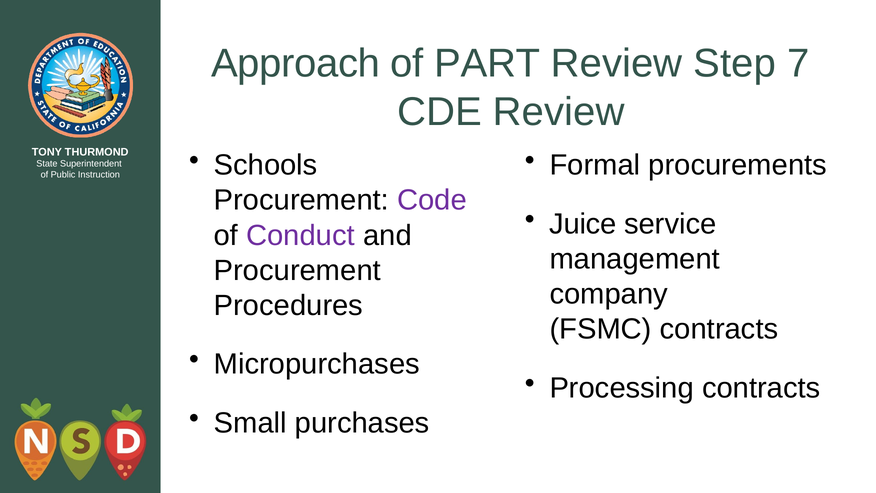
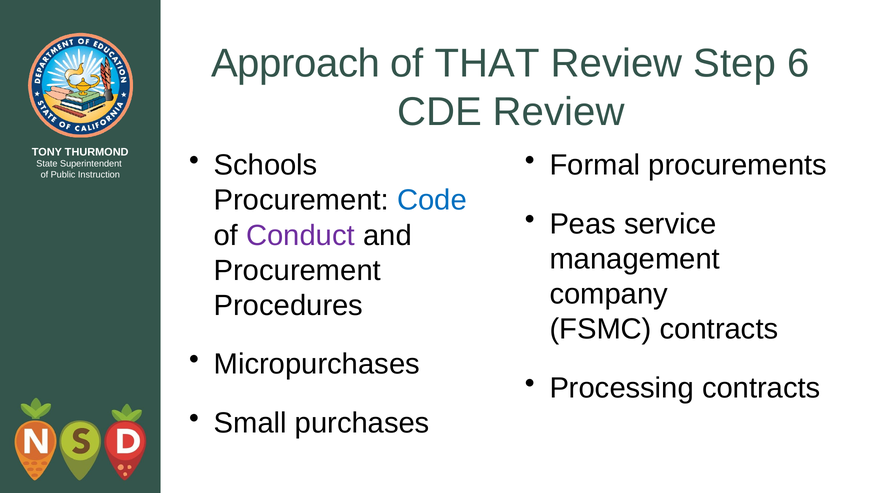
PART: PART -> THAT (487, 64)
7: 7 -> 6 (798, 64)
Code colour: purple -> blue (432, 200)
Juice: Juice -> Peas (583, 224)
